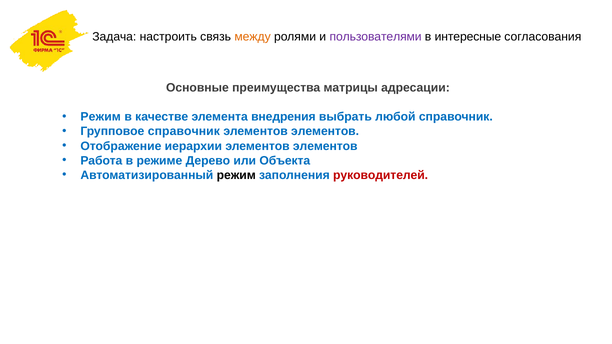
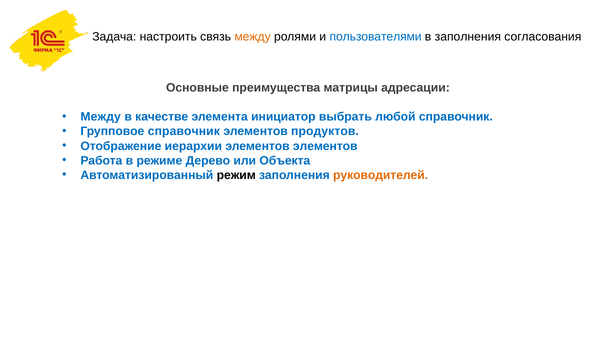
пользователями colour: purple -> blue (376, 37)
в интересные: интересные -> заполнения (468, 37)
Режим: Режим -> Между (101, 117)
внедрения: внедрения -> инициатор (283, 117)
элементов: элементов -> продуктов (325, 132)
руководителей colour: red -> orange (381, 175)
